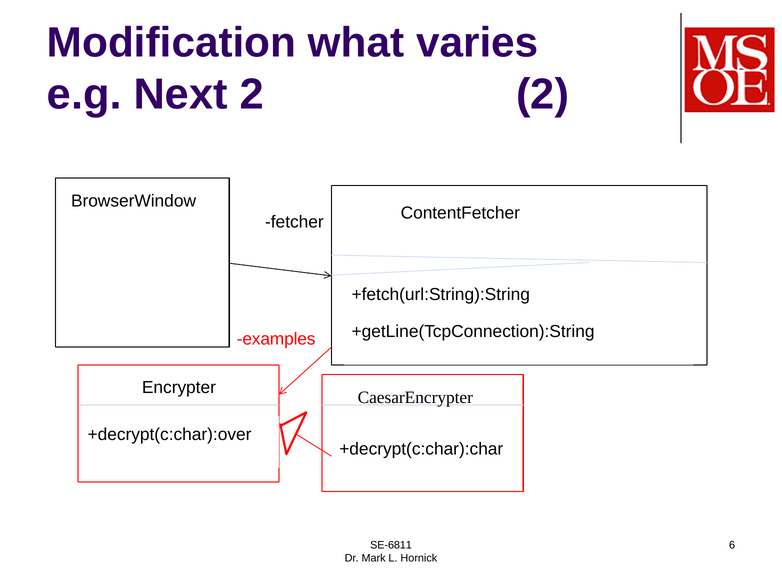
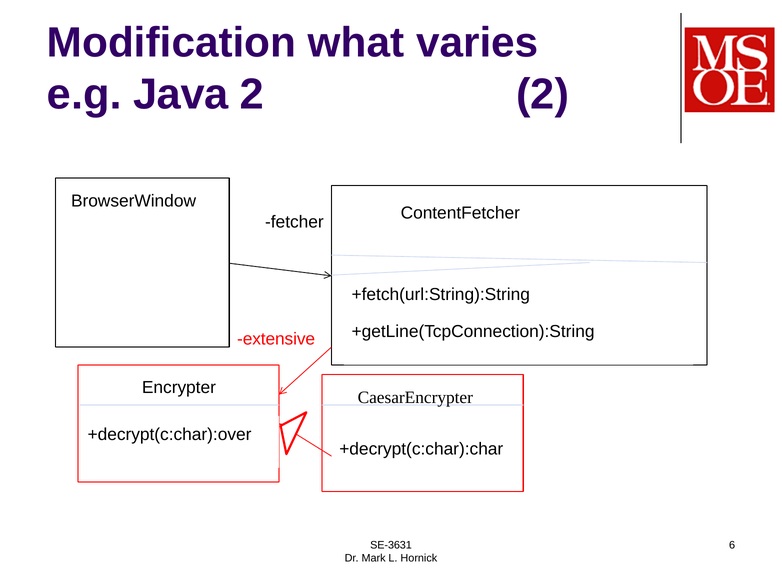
Next: Next -> Java (181, 94)
examples: examples -> extensive (276, 339)
SE-6811: SE-6811 -> SE-3631 (391, 546)
